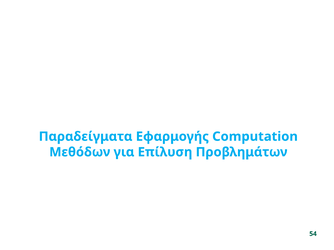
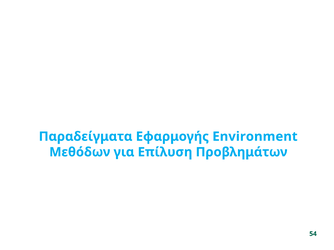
Computation: Computation -> Environment (255, 137)
